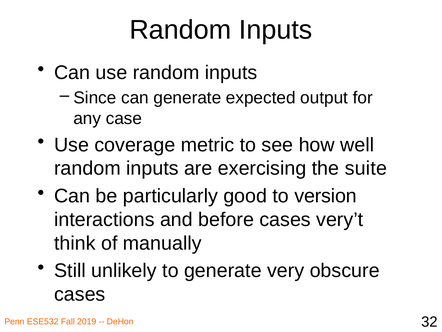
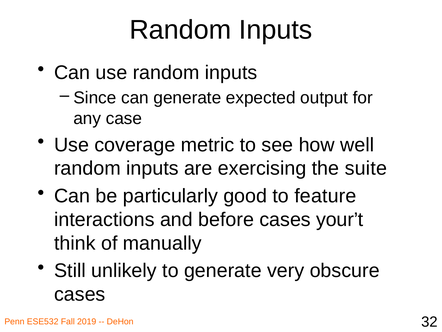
version: version -> feature (325, 196)
very’t: very’t -> your’t (340, 219)
